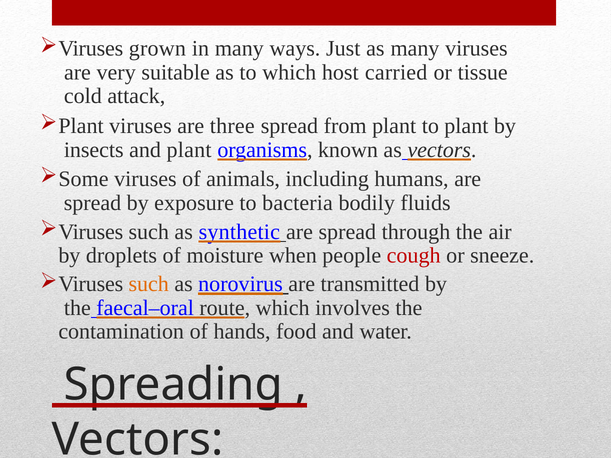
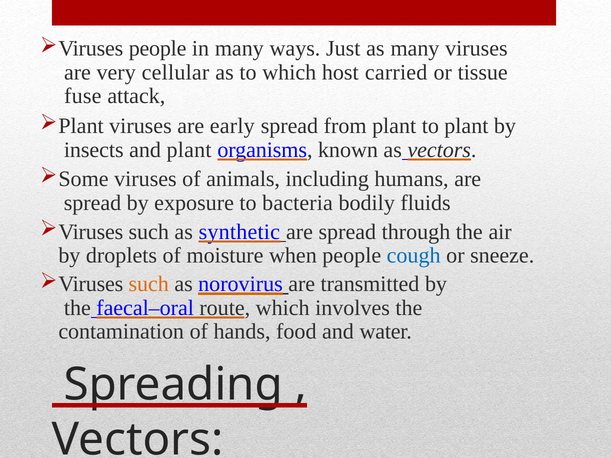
grown: grown -> people (158, 49)
suitable: suitable -> cellular (176, 72)
cold: cold -> fuse (83, 96)
three: three -> early (232, 126)
cough colour: red -> blue (414, 256)
